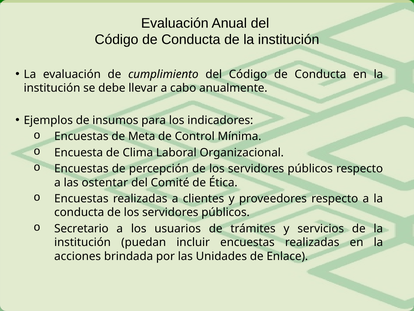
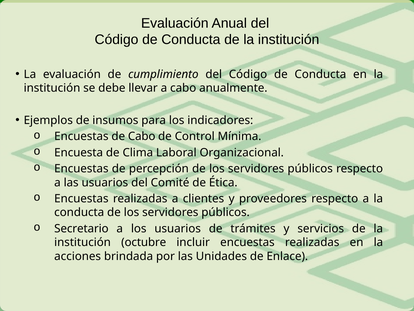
de Meta: Meta -> Cabo (142, 136)
las ostentar: ostentar -> usuarios (105, 182)
puedan: puedan -> octubre (144, 242)
